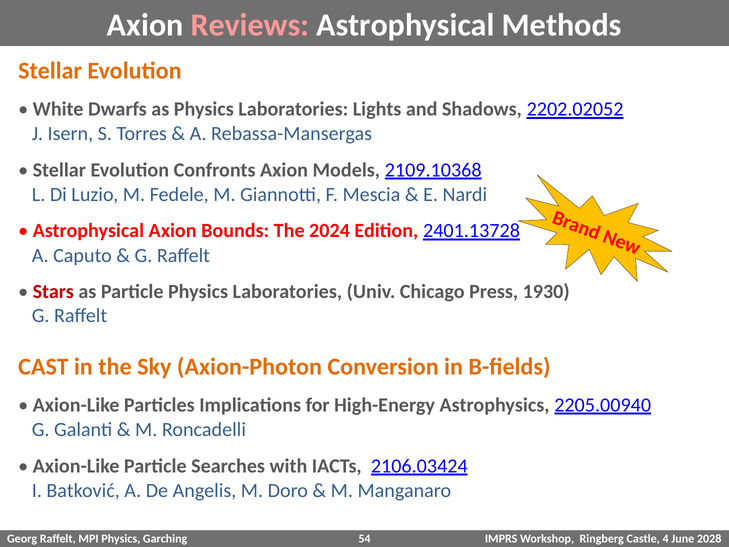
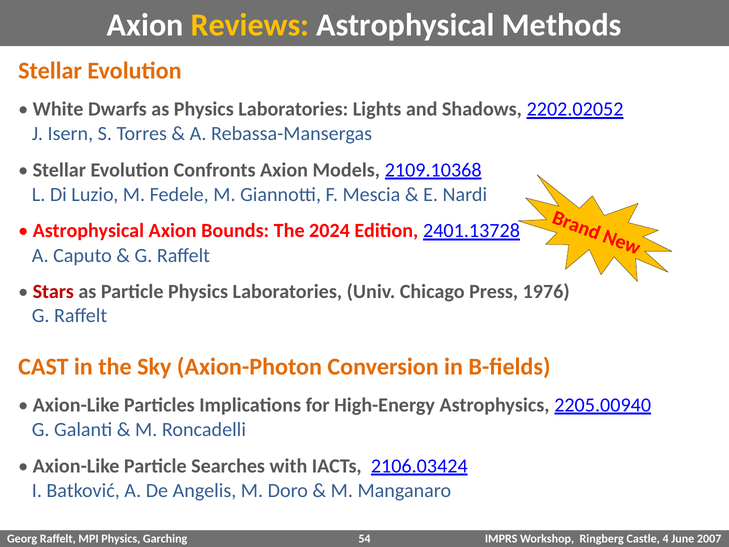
Reviews colour: pink -> yellow (250, 25)
1930: 1930 -> 1976 (546, 291)
2028: 2028 -> 2007 (709, 538)
